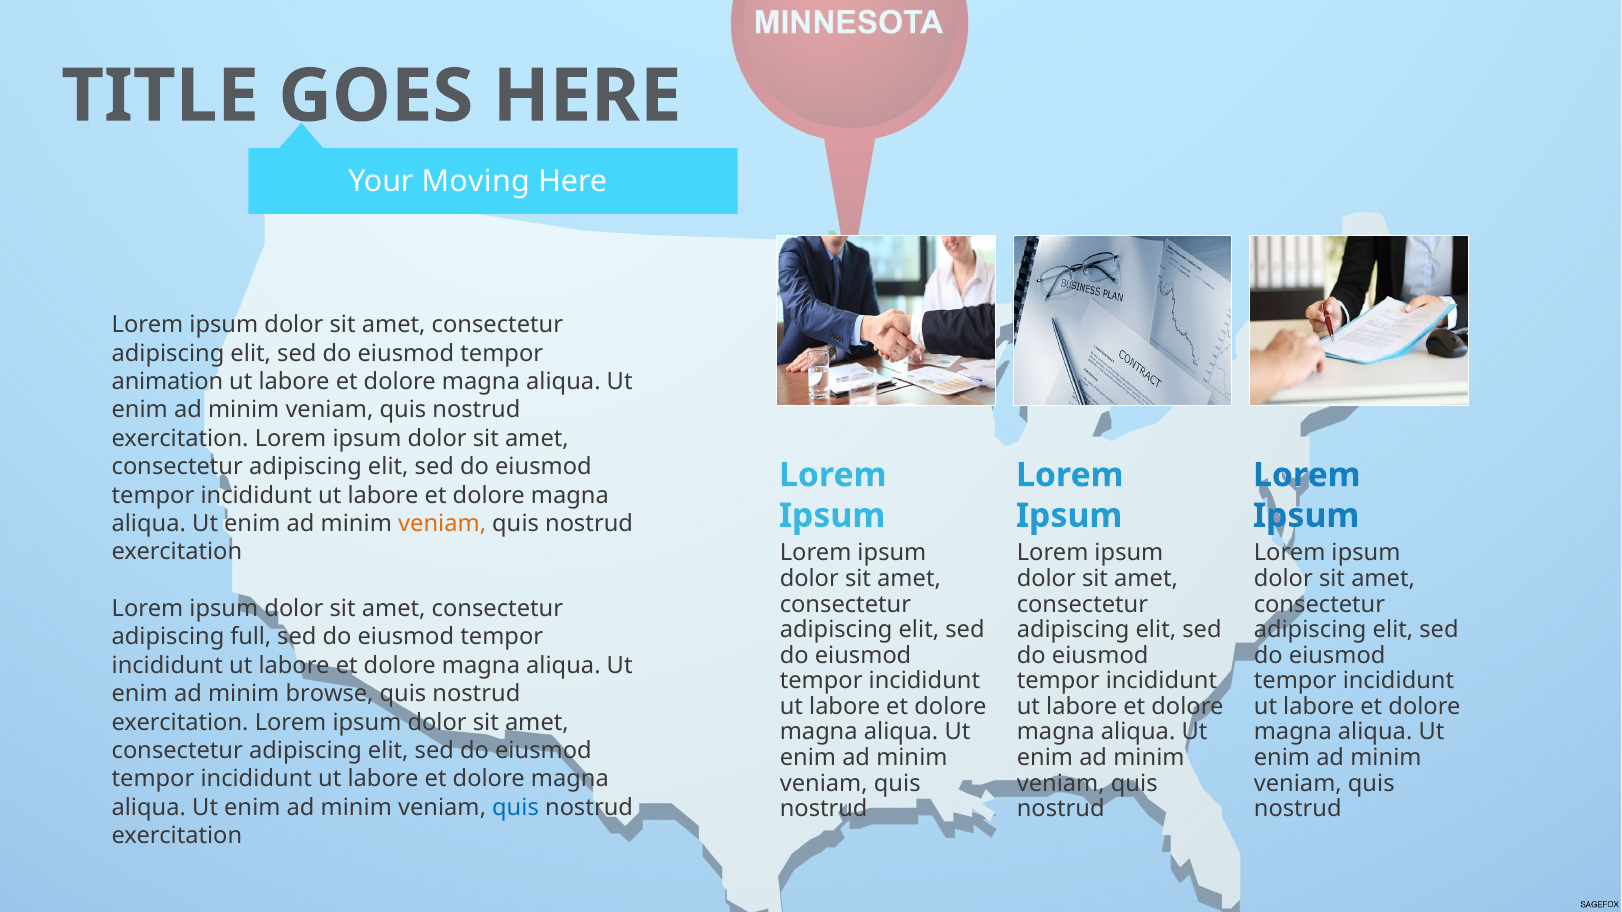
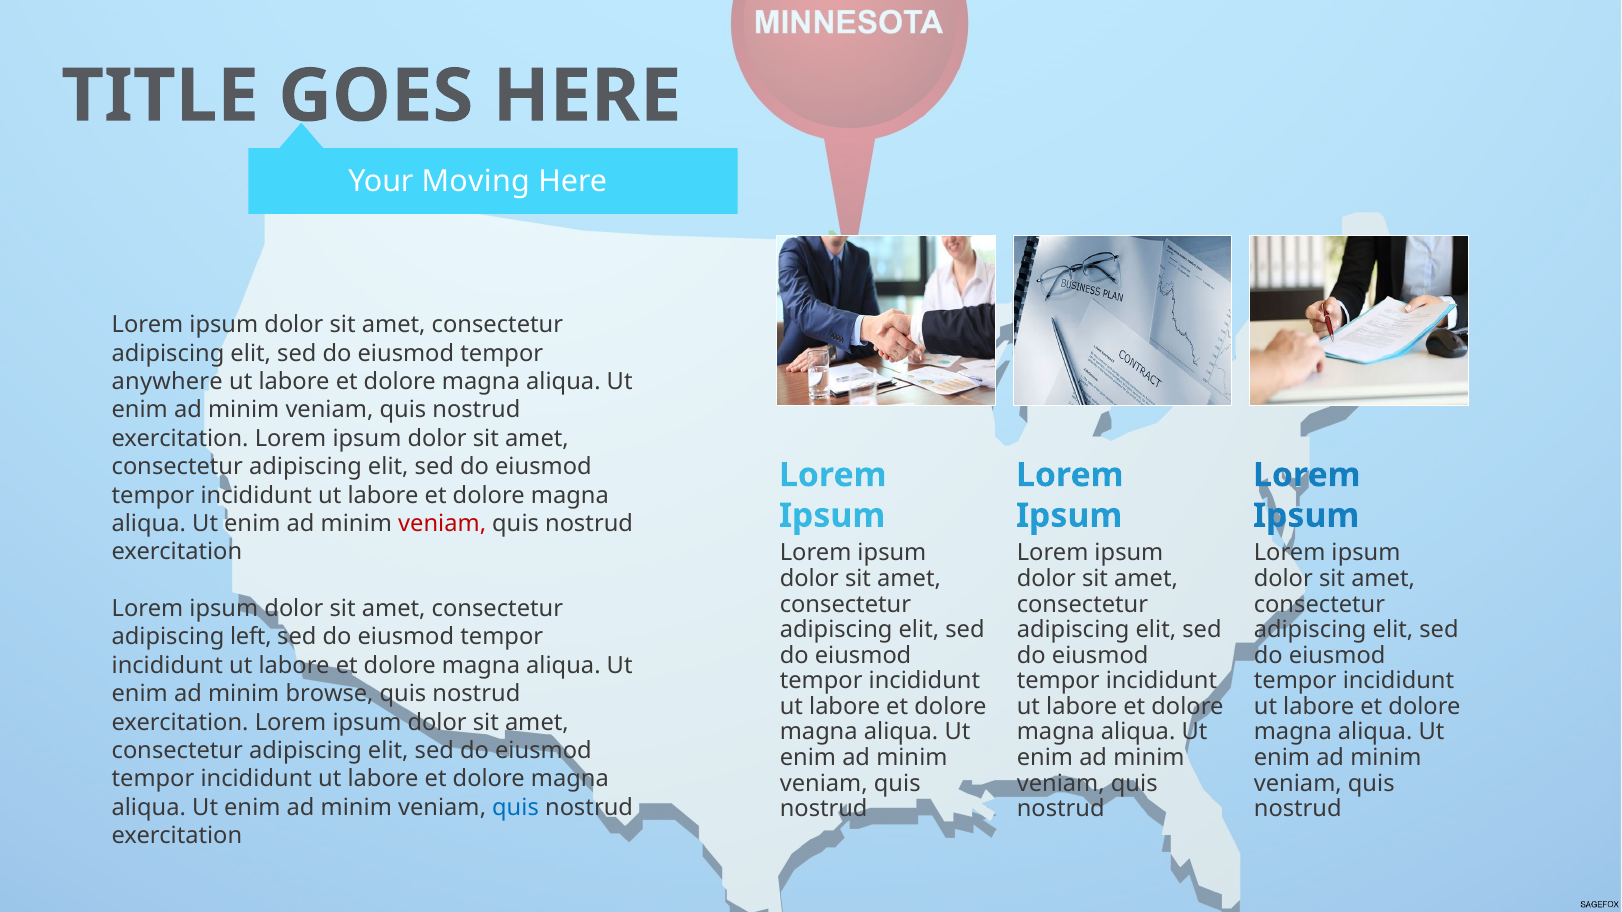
animation: animation -> anywhere (167, 382)
veniam colour: orange -> red (442, 524)
full: full -> left (251, 637)
